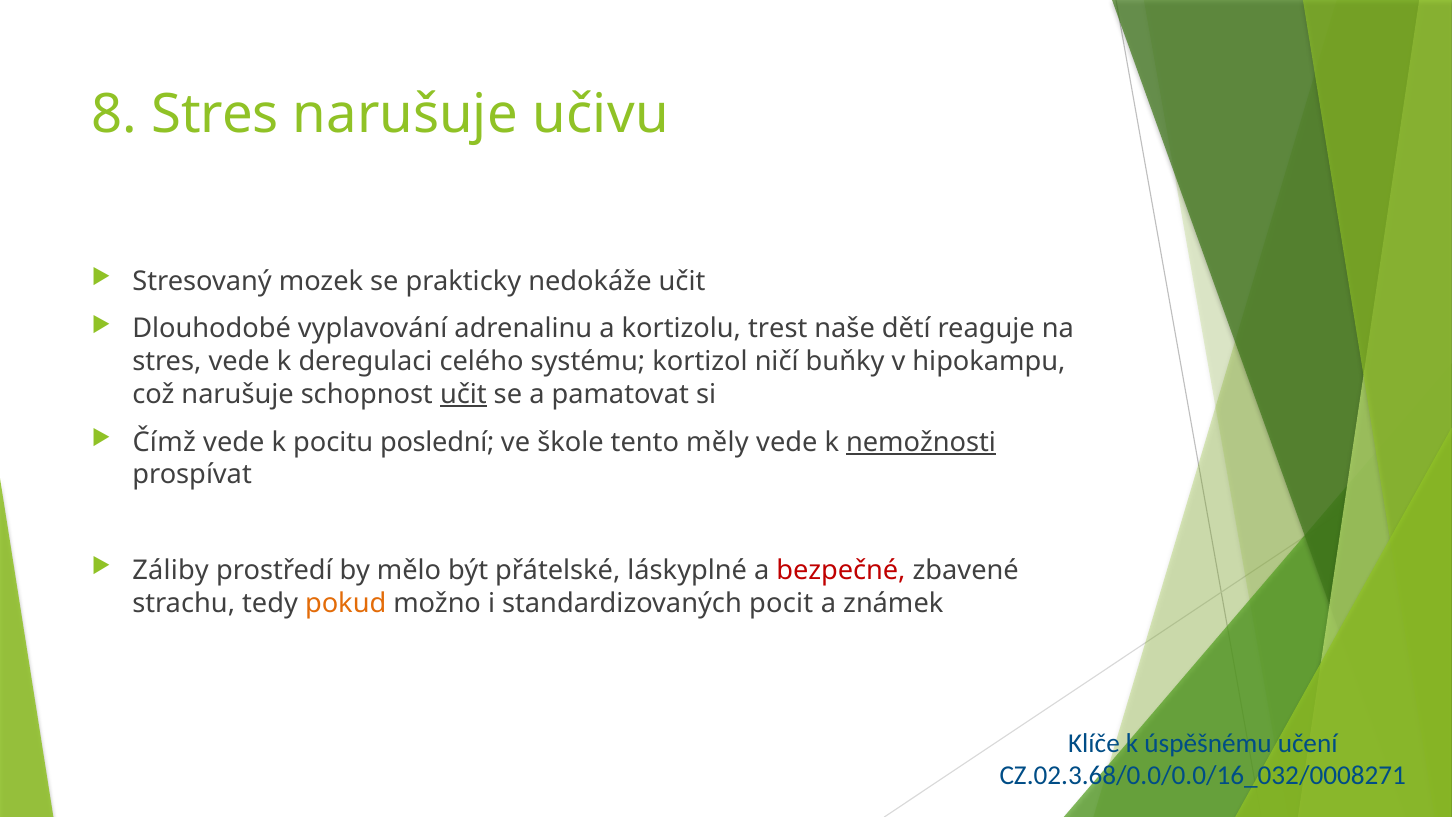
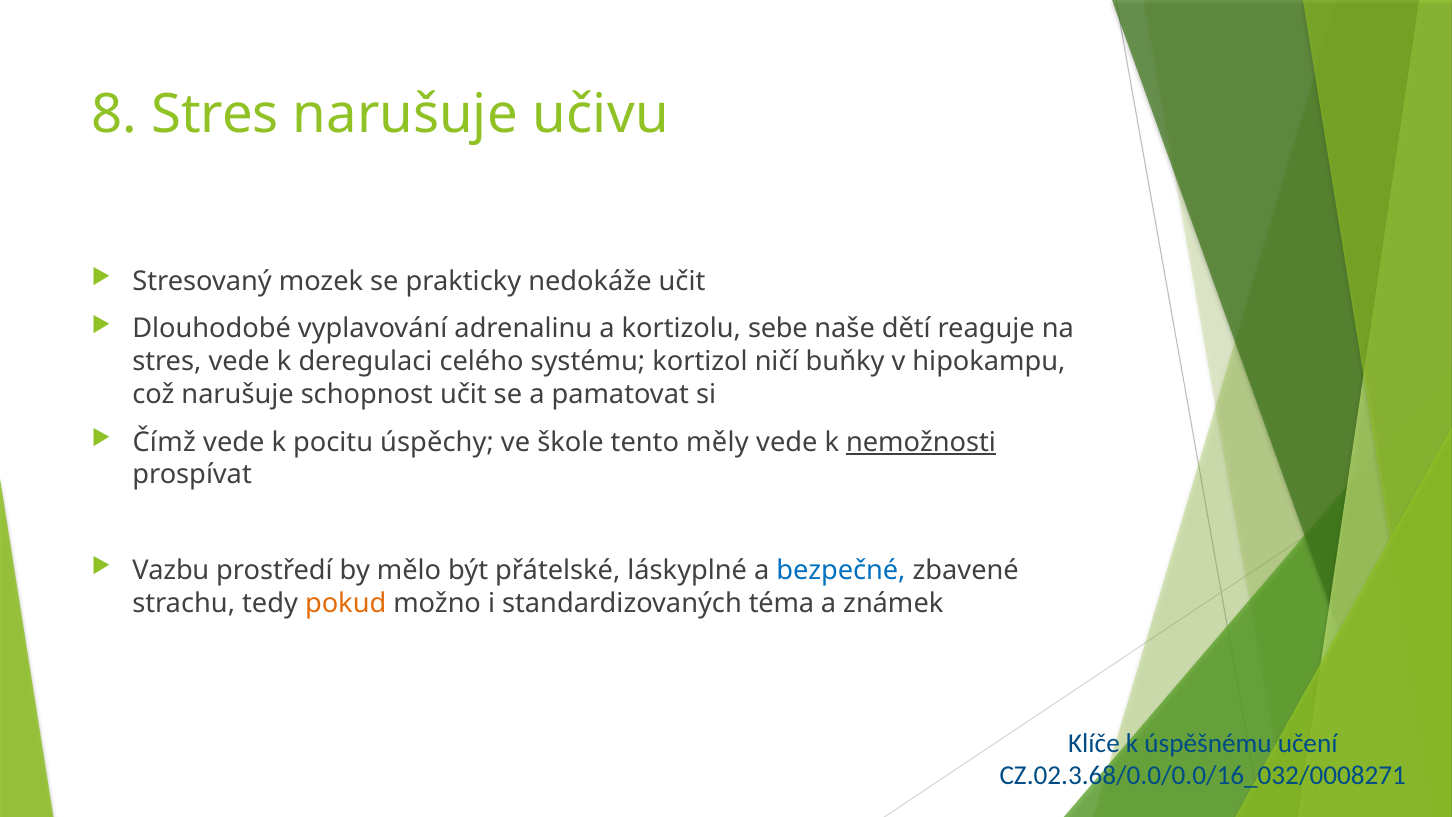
trest: trest -> sebe (778, 329)
učit underline: present -> none (463, 394)
poslední: poslední -> úspěchy (437, 442)
Záliby: Záliby -> Vazbu (171, 570)
bezpečné colour: red -> blue (841, 570)
pocit: pocit -> téma (781, 603)
